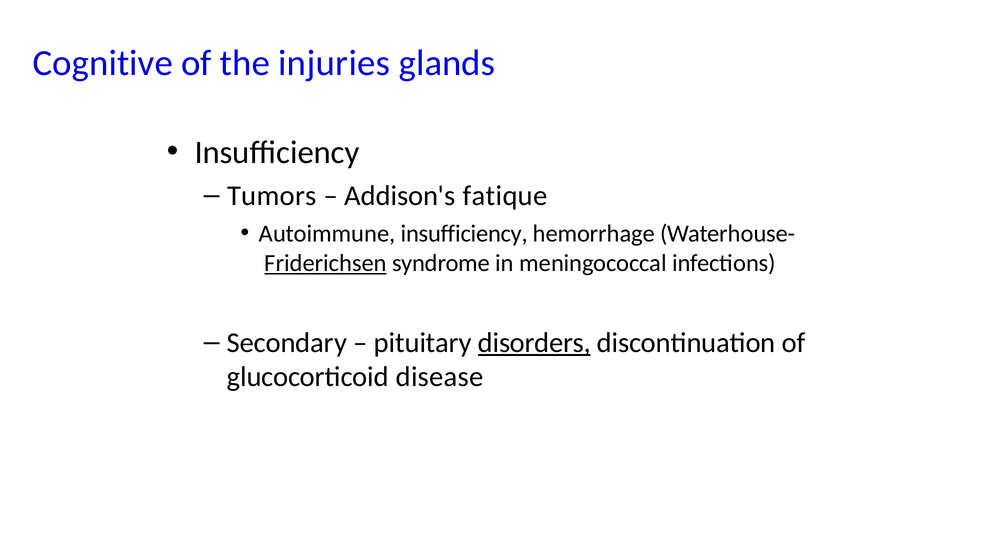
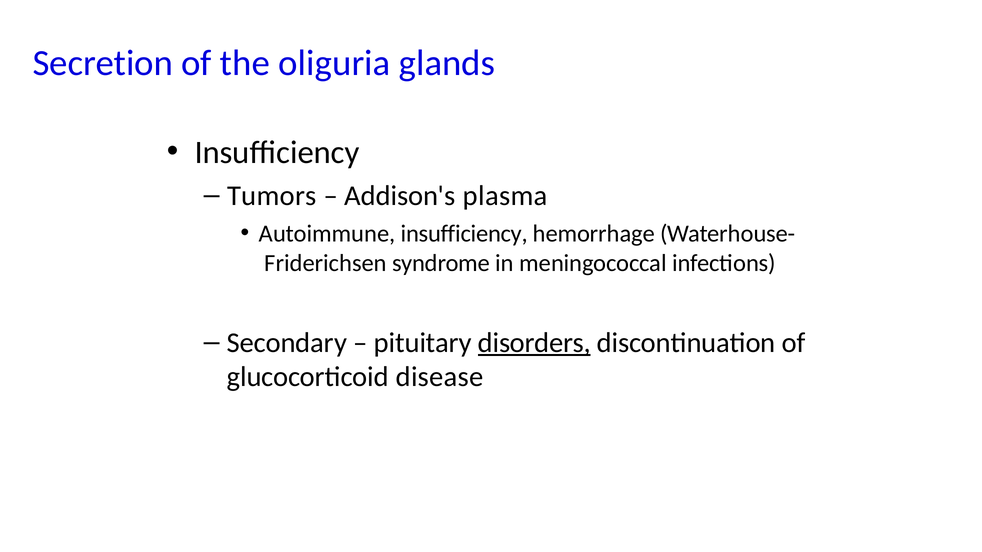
Cognitive: Cognitive -> Secretion (103, 63)
injuries: injuries -> oliguria (334, 63)
fatique: fatique -> plasma (505, 196)
Friderichsen underline: present -> none (326, 263)
